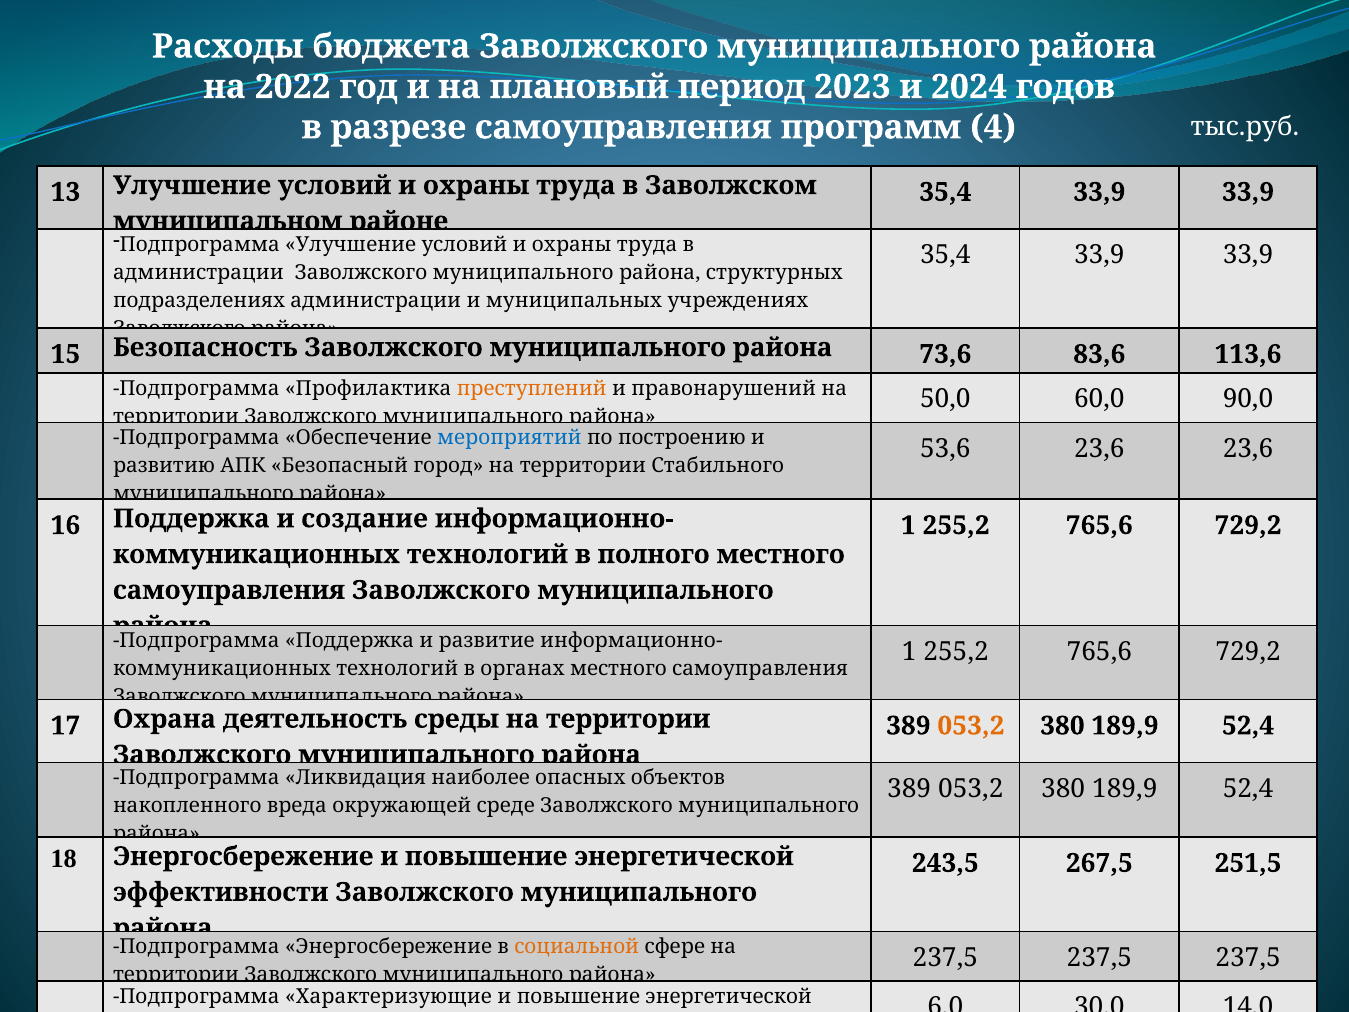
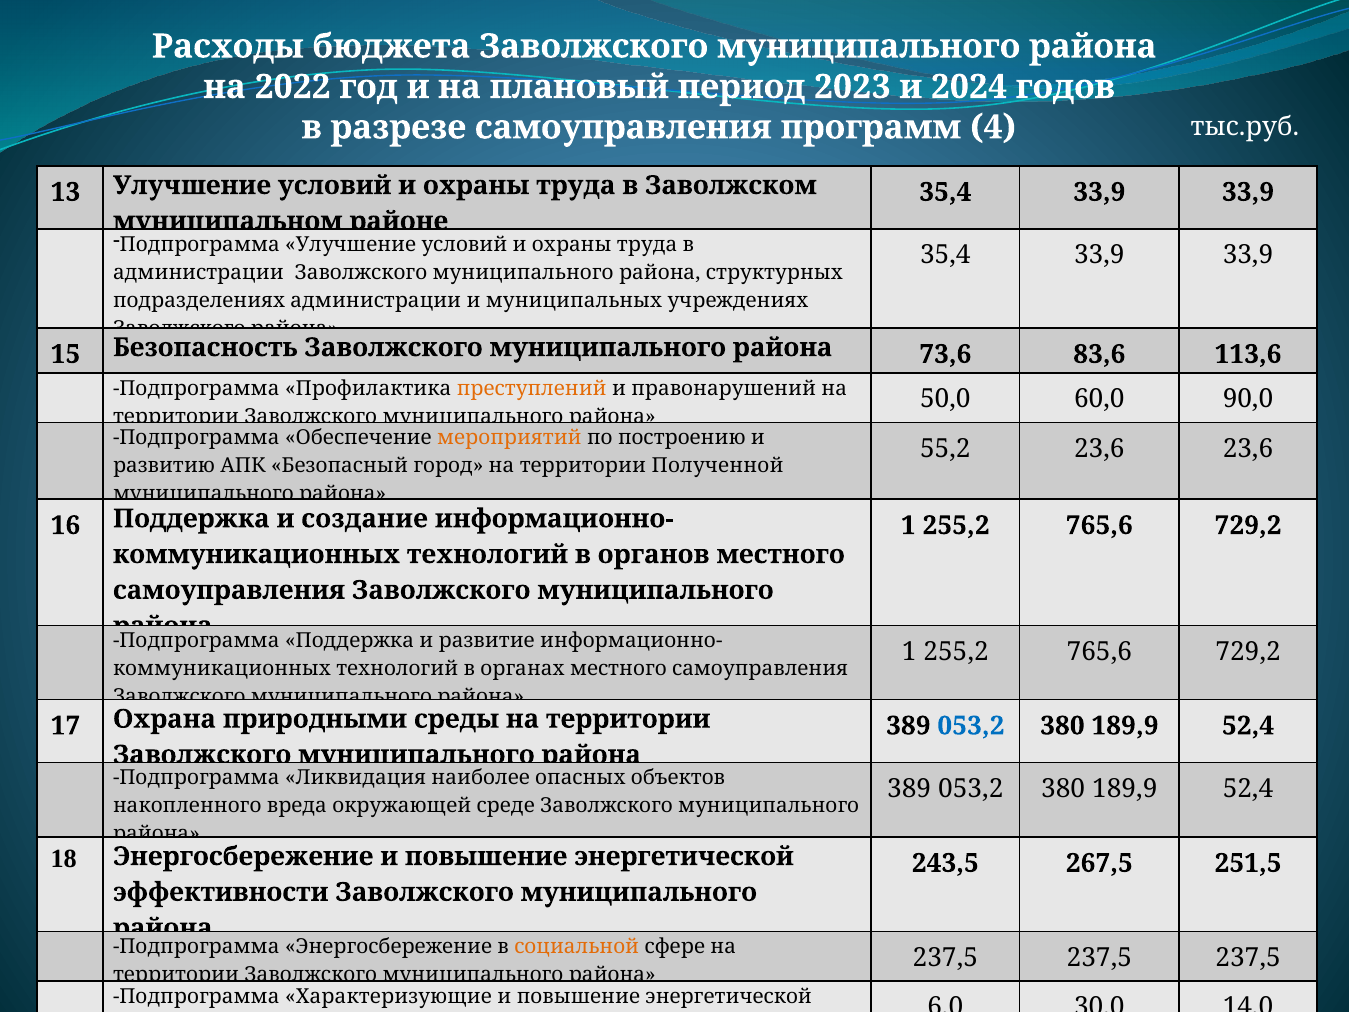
мероприятий colour: blue -> orange (509, 438)
53,6: 53,6 -> 55,2 (945, 449)
Стабильного: Стабильного -> Полученной (718, 466)
полного: полного -> органов (654, 554)
деятельность: деятельность -> природными (315, 719)
053,2 colour: orange -> blue (971, 726)
